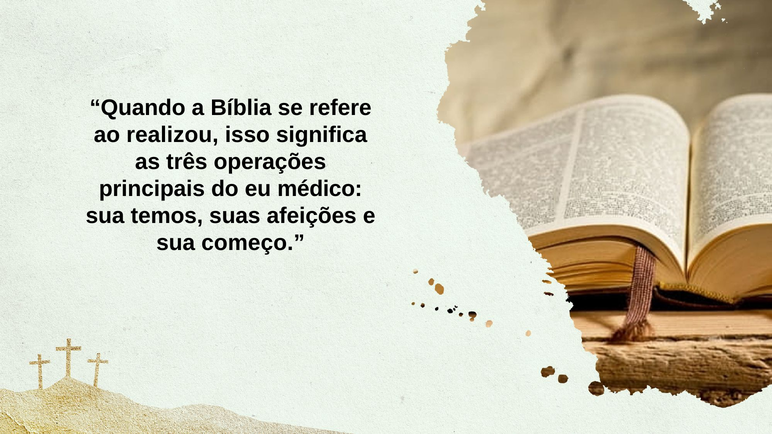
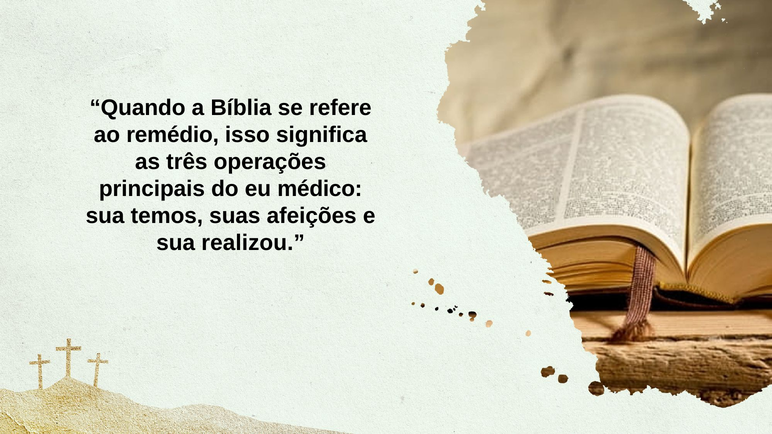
realizou: realizou -> remédio (173, 135)
começo: começo -> realizou (253, 243)
